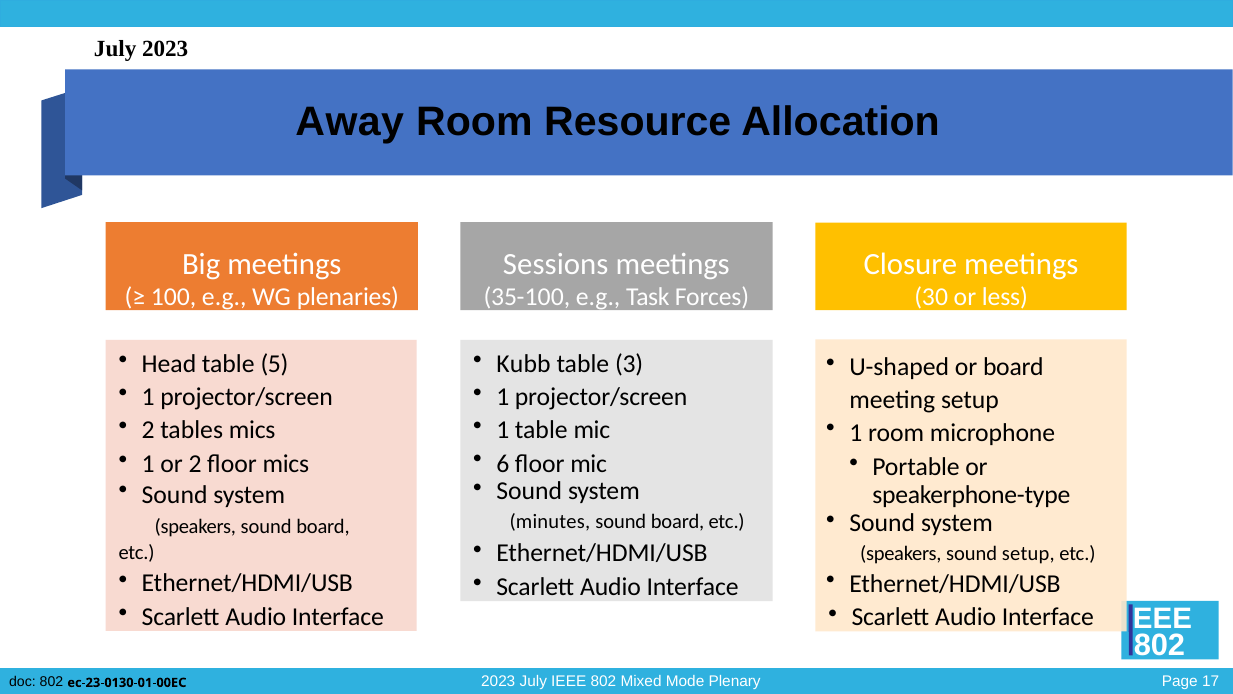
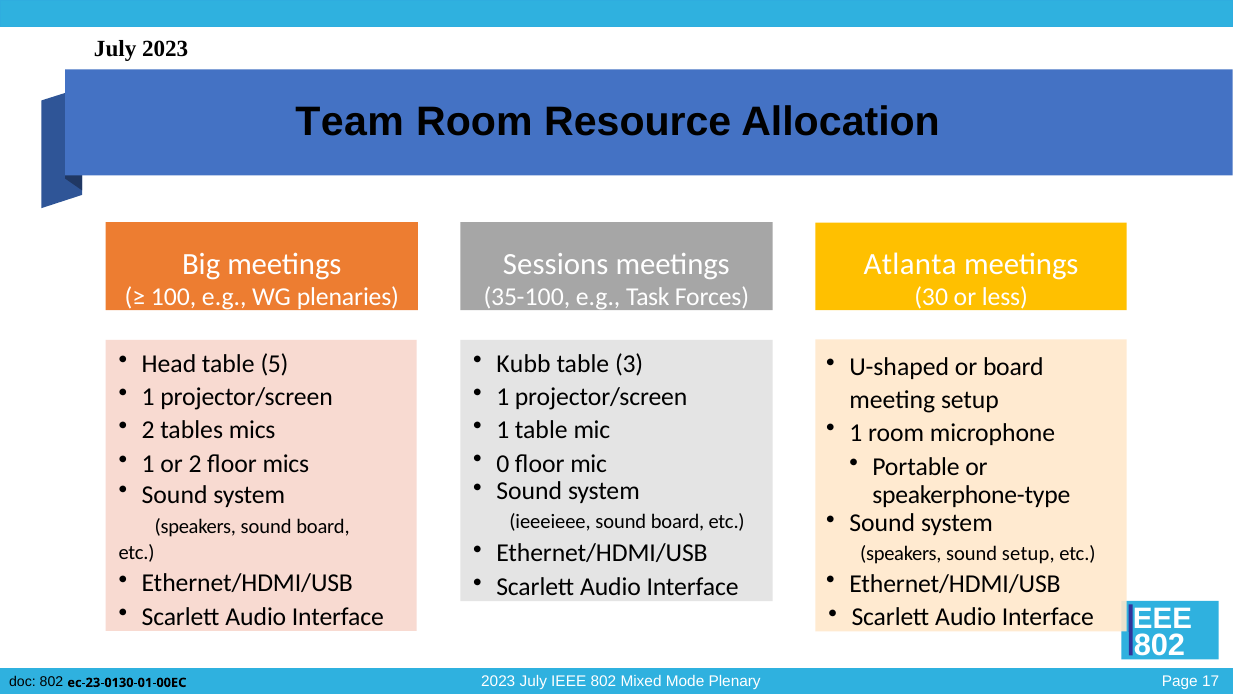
Away: Away -> Team (350, 122)
Closure: Closure -> Atlanta (910, 264)
6: 6 -> 0 (503, 463)
minutes: minutes -> ieeeieee (550, 521)
